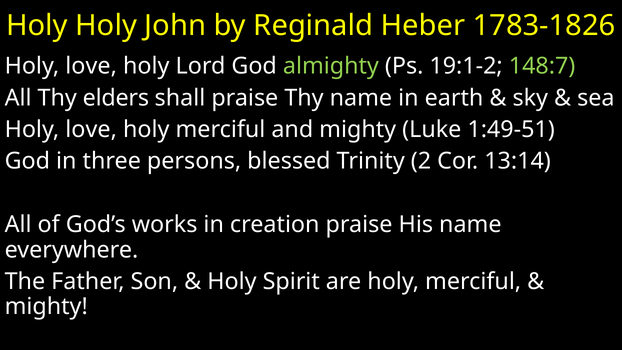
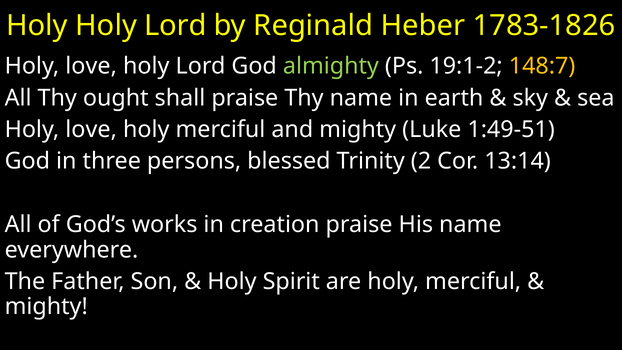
Holy Holy John: John -> Lord (175, 25)
148:7 colour: light green -> yellow (542, 66)
elders: elders -> ought (116, 98)
